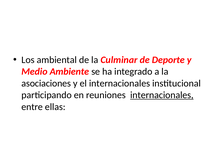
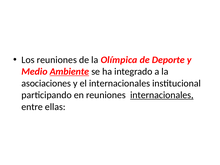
Los ambiental: ambiental -> reuniones (57, 60)
Culminar: Culminar -> Olímpica (119, 60)
Ambiente underline: none -> present (69, 72)
